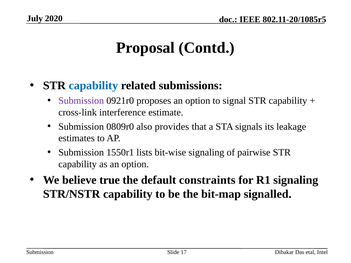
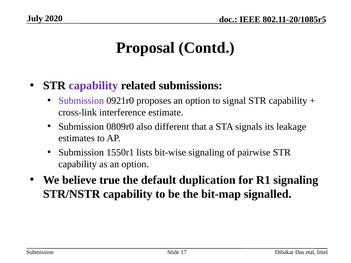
capability colour: blue -> purple (93, 86)
provides: provides -> different (172, 127)
constraints: constraints -> duplication (207, 180)
